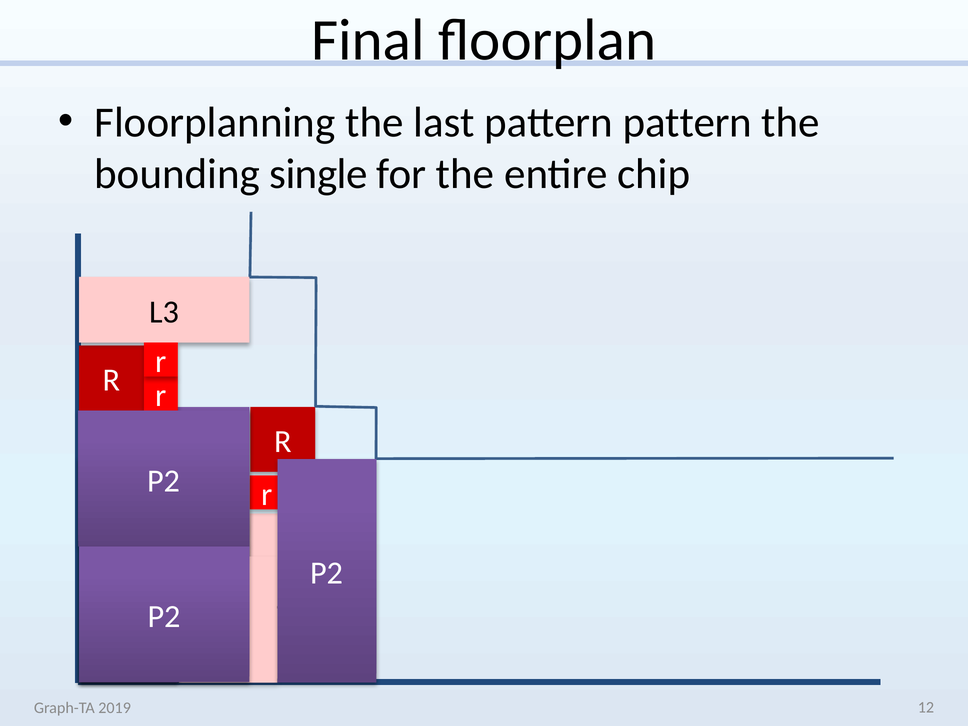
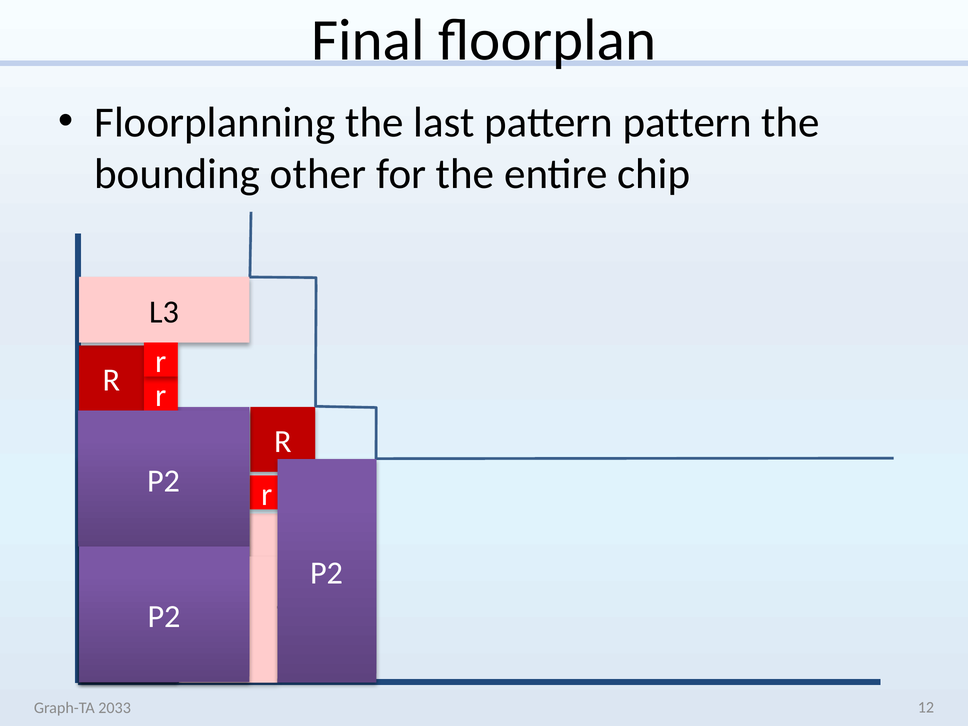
single: single -> other (318, 174)
2019: 2019 -> 2033 (115, 708)
